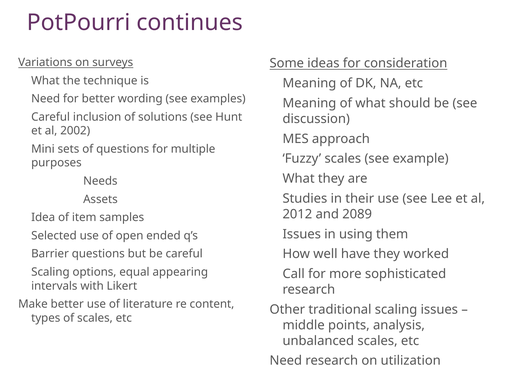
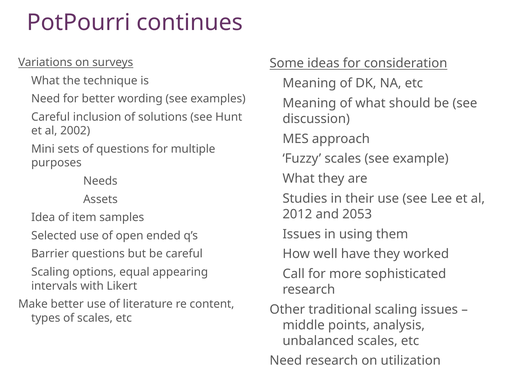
2089: 2089 -> 2053 (357, 214)
